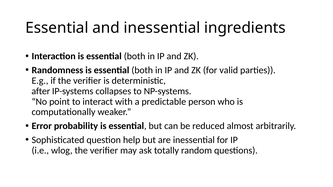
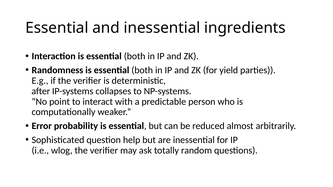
valid: valid -> yield (229, 70)
